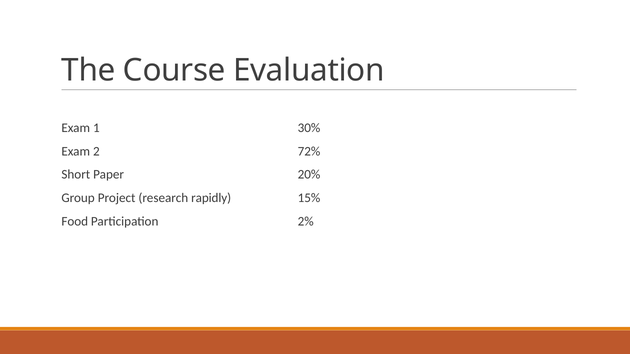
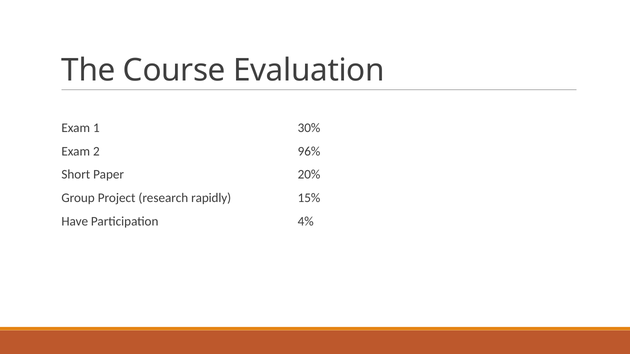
72%: 72% -> 96% (309, 151)
Food: Food -> Have (75, 222)
2%: 2% -> 4% (306, 222)
